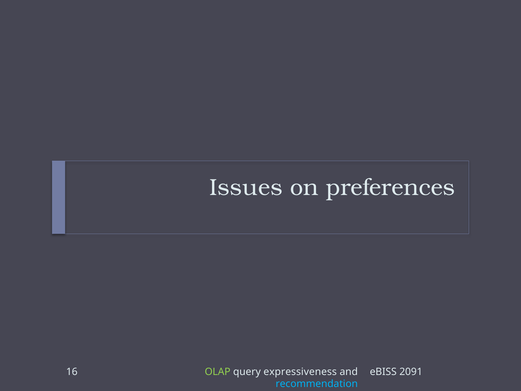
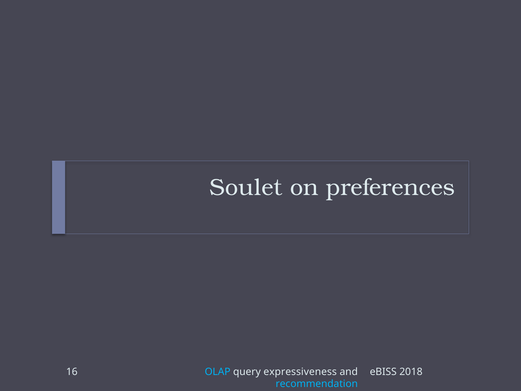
Issues: Issues -> Soulet (246, 187)
OLAP colour: light green -> light blue (218, 371)
2091: 2091 -> 2018 (411, 371)
